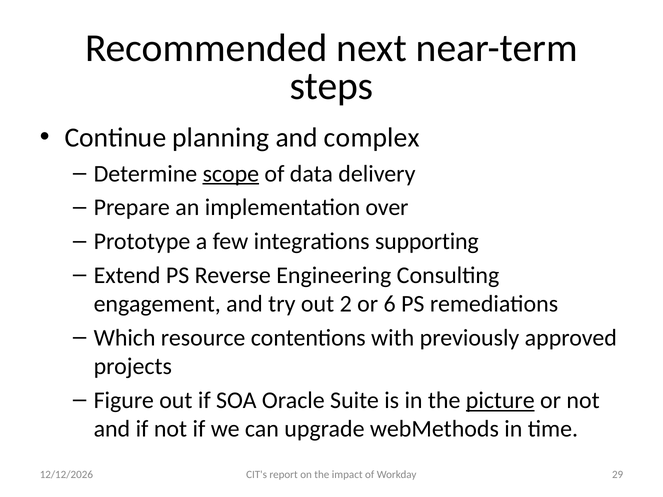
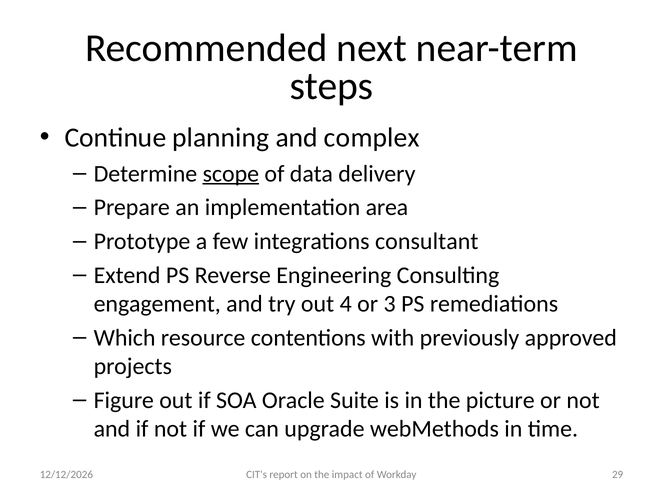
over: over -> area (387, 208)
supporting: supporting -> consultant (427, 241)
2: 2 -> 4 (346, 304)
6: 6 -> 3 (390, 304)
picture underline: present -> none (500, 401)
